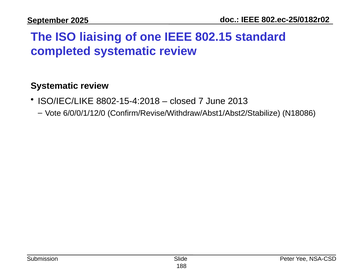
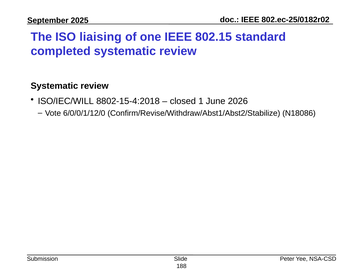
ISO/IEC/LIKE: ISO/IEC/LIKE -> ISO/IEC/WILL (66, 101)
7: 7 -> 1 (201, 101)
2013: 2013 -> 2026 (238, 101)
